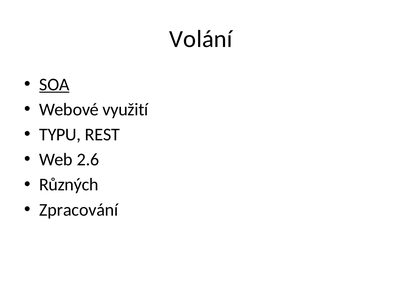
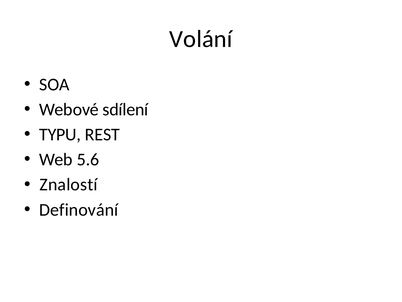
SOA underline: present -> none (54, 84)
využití: využití -> sdílení (125, 109)
2.6: 2.6 -> 5.6 (88, 159)
Různých: Různých -> Znalostí (69, 184)
Zpracování: Zpracování -> Definování (79, 209)
